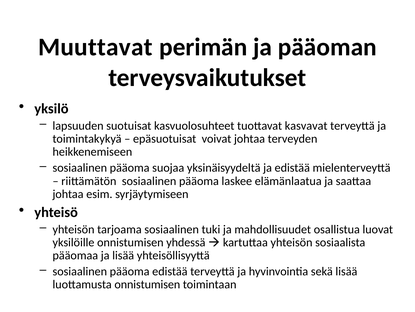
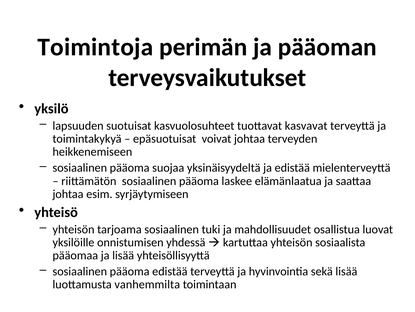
Muuttavat: Muuttavat -> Toimintoja (95, 47)
luottamusta onnistumisen: onnistumisen -> vanhemmilta (147, 284)
